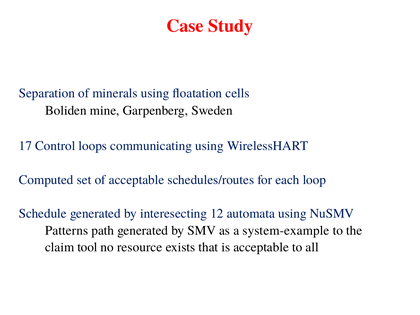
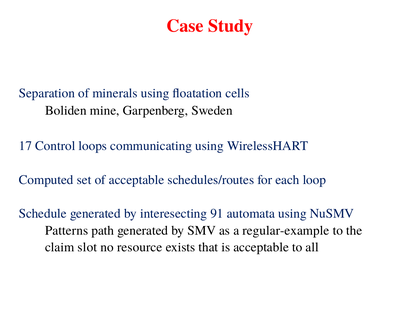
12: 12 -> 91 (217, 214)
system-example: system-example -> regular-example (286, 230)
tool: tool -> slot (87, 247)
